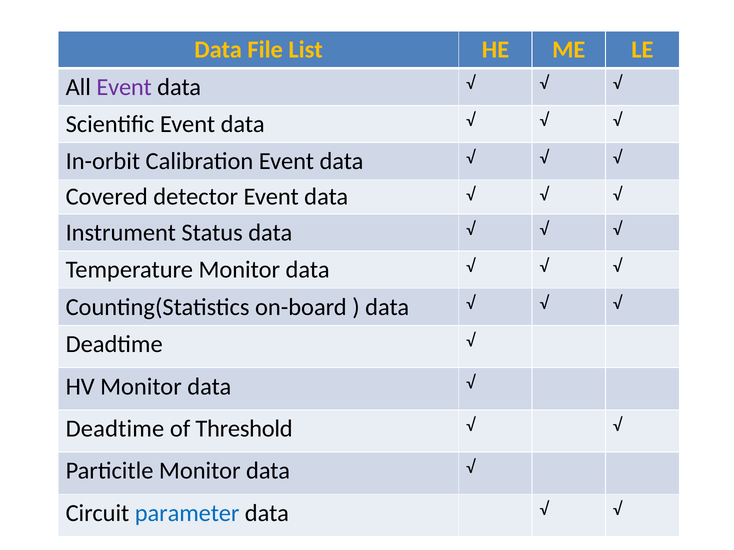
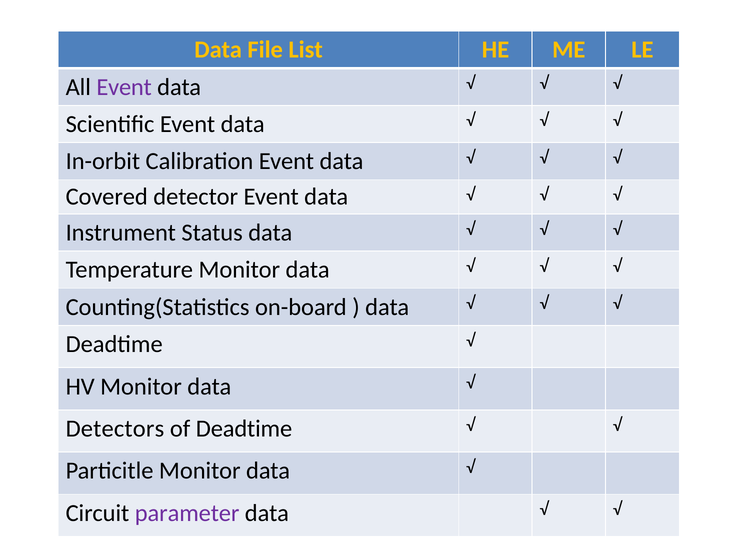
Deadtime: Deadtime -> Detectors (115, 429)
of Threshold: Threshold -> Deadtime (244, 429)
parameter colour: blue -> purple (187, 514)
